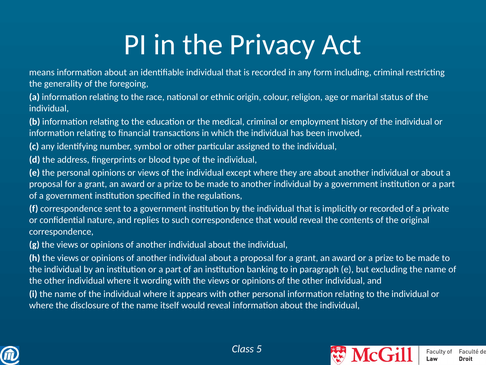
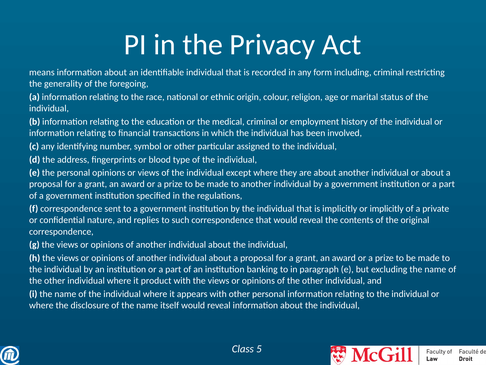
or recorded: recorded -> implicitly (387, 209)
wording: wording -> product (156, 280)
